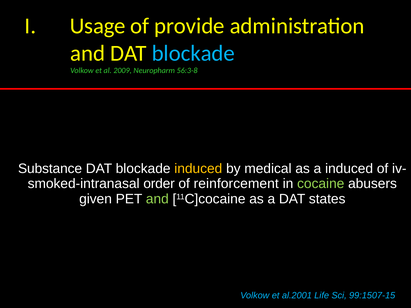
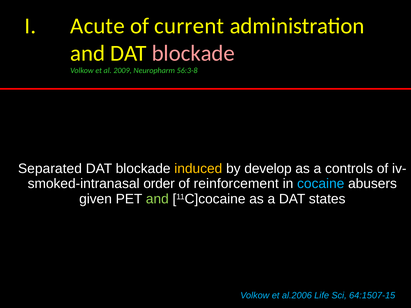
Usage: Usage -> Acute (98, 26)
provide: provide -> current (189, 26)
blockade colour: light blue -> pink (193, 53)
Substance: Substance -> Separated (50, 169)
medical: medical -> develop (268, 169)
a induced: induced -> controls (349, 169)
cocaine colour: light green -> light blue (321, 184)
al.2001: al.2001 -> al.2006 (297, 296)
99:1507-15: 99:1507-15 -> 64:1507-15 (372, 296)
